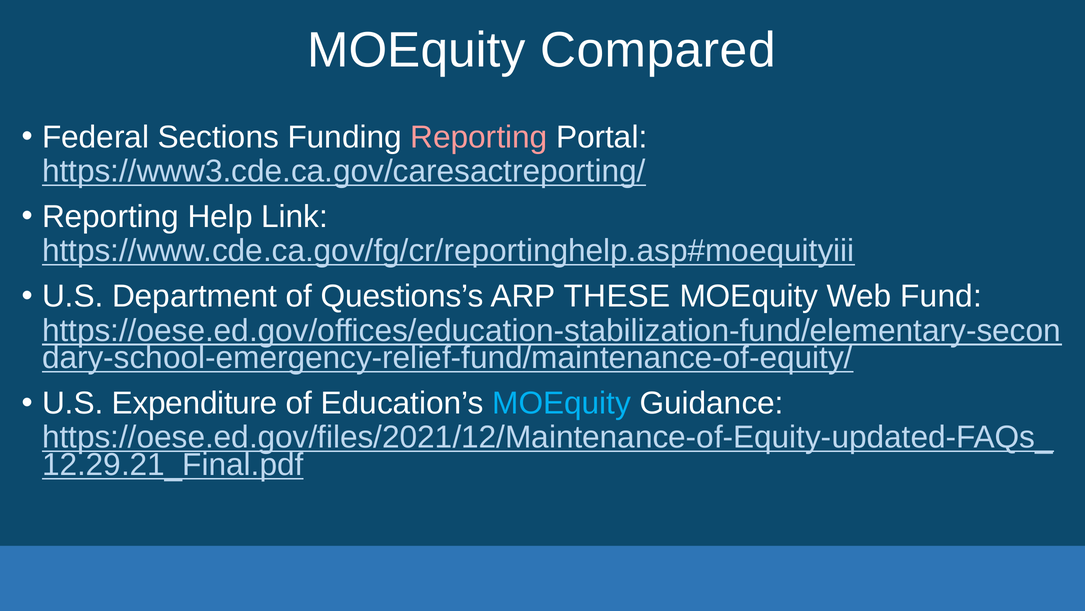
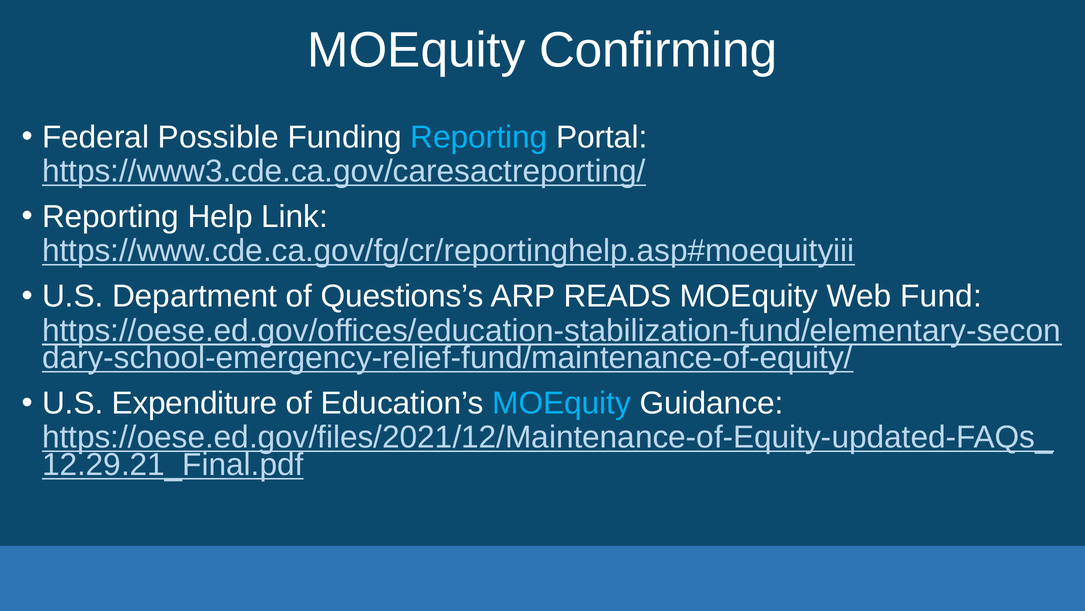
Compared: Compared -> Confirming (658, 50)
Sections: Sections -> Possible (218, 137)
Reporting colour: pink -> light blue (479, 137)
THESE: THESE -> READS (617, 296)
